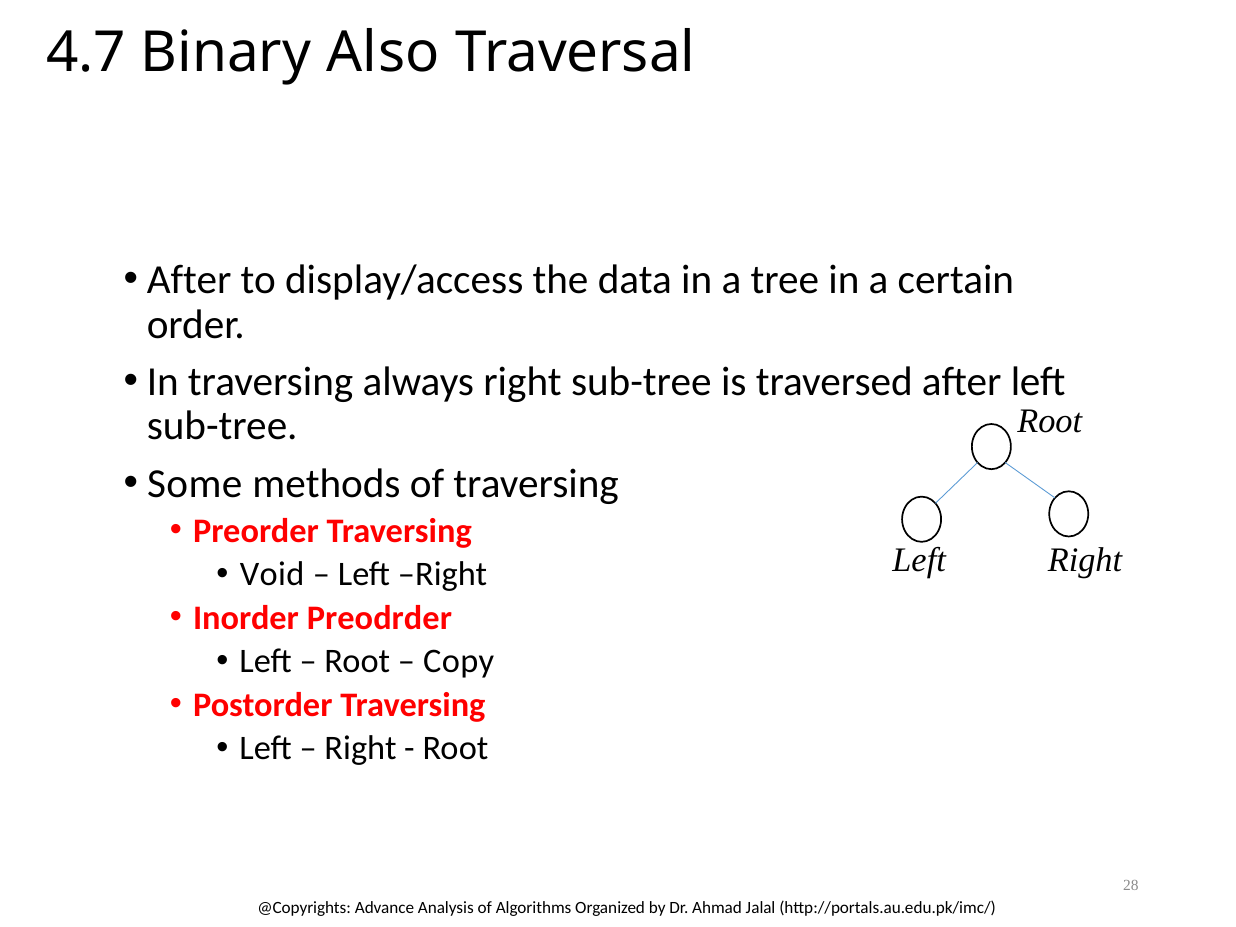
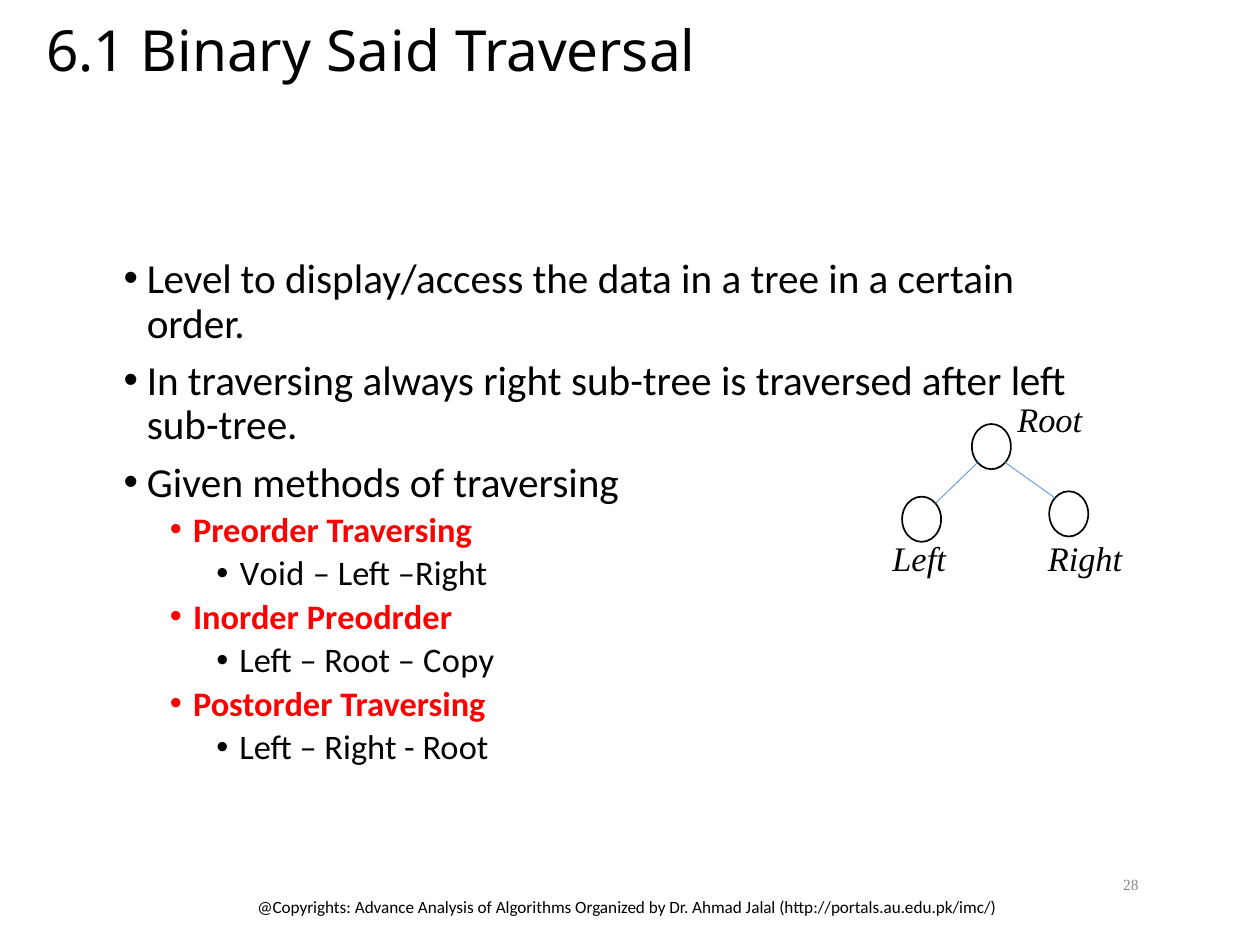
4.7: 4.7 -> 6.1 (86, 53)
Also: Also -> Said (383, 53)
After: After -> Level (189, 280)
Some: Some -> Given (195, 484)
